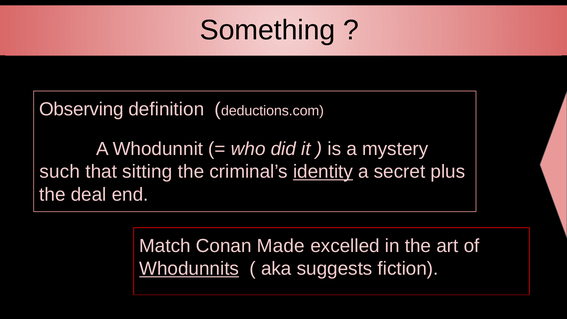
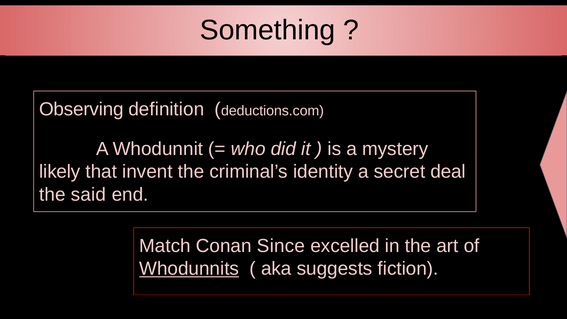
such: such -> likely (60, 172)
sitting: sitting -> invent (147, 172)
identity underline: present -> none (323, 172)
plus: plus -> deal (448, 172)
deal: deal -> said (89, 194)
Made: Made -> Since (281, 246)
